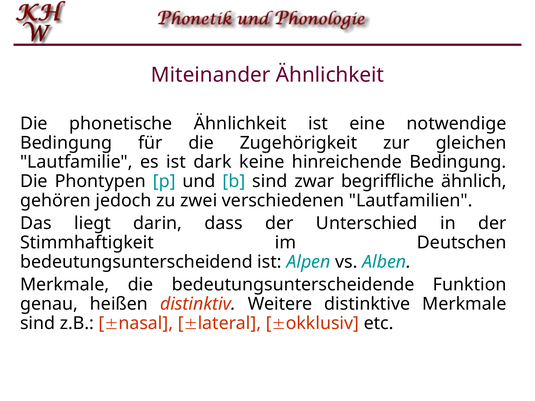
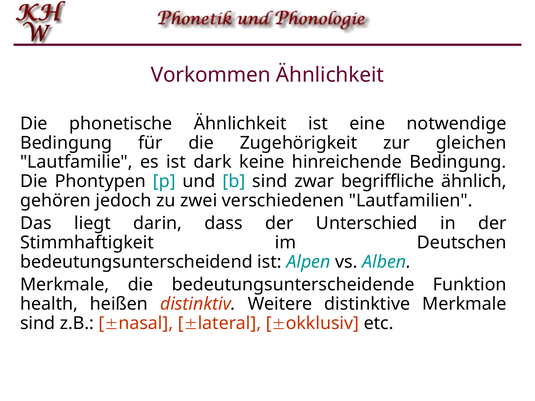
Miteinander: Miteinander -> Vorkommen (211, 75)
genau: genau -> health (49, 304)
